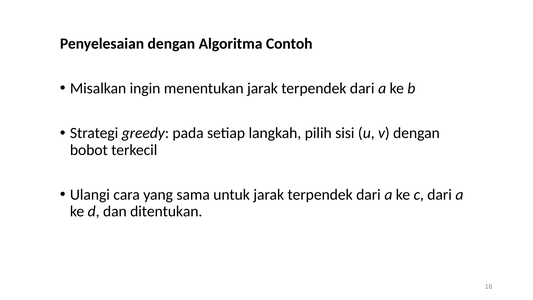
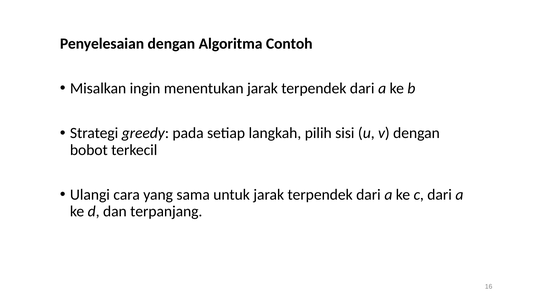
ditentukan: ditentukan -> terpanjang (166, 211)
